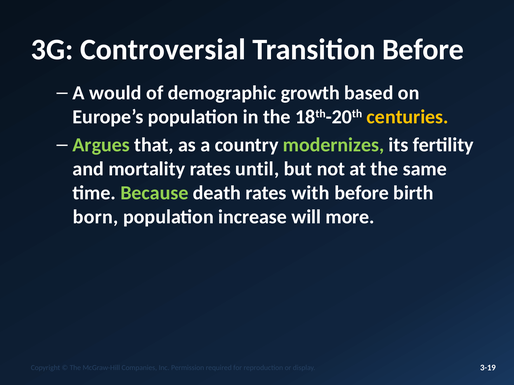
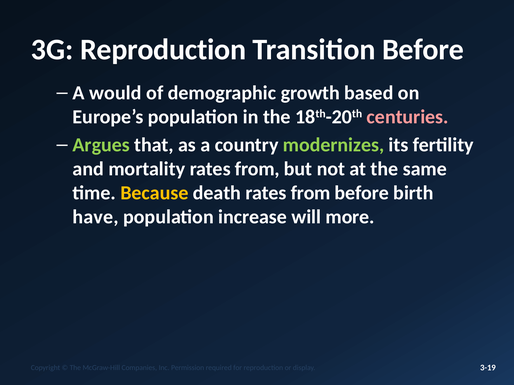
3G Controversial: Controversial -> Reproduction (163, 50)
centuries colour: yellow -> pink (408, 117)
mortality rates until: until -> from (257, 169)
Because colour: light green -> yellow (154, 193)
death rates with: with -> from (311, 193)
born: born -> have (96, 217)
